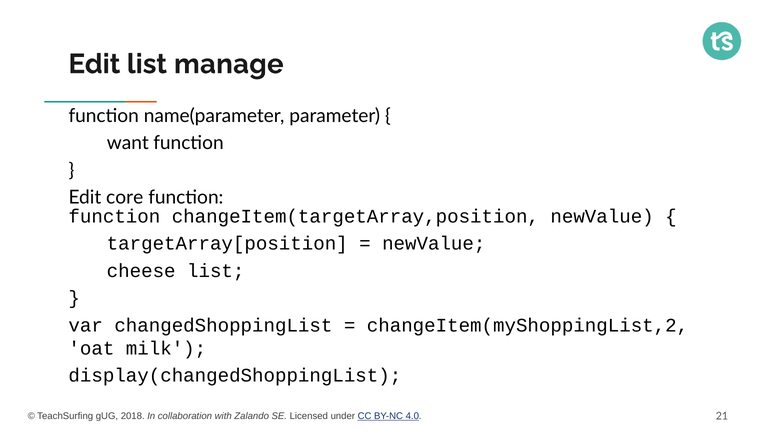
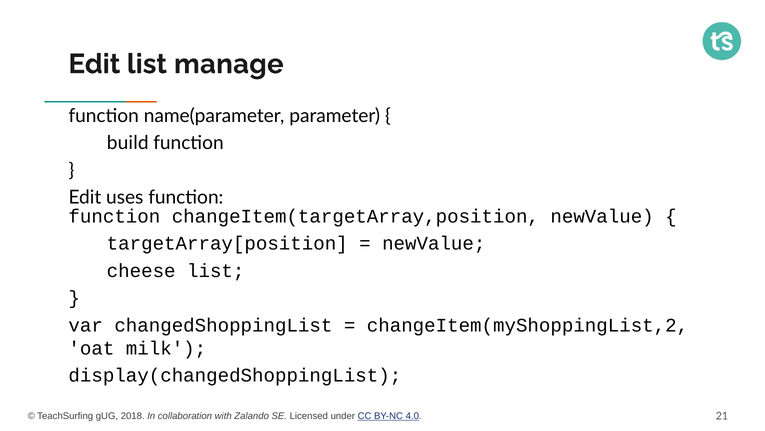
want: want -> build (128, 143)
core: core -> uses (125, 197)
